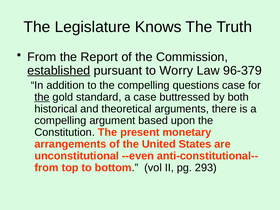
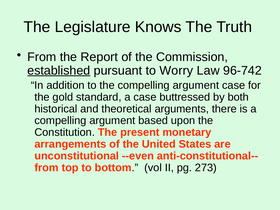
96-379: 96-379 -> 96-742 (242, 71)
the compelling questions: questions -> argument (196, 85)
the underline: present -> none (42, 97)
293: 293 -> 273 (206, 168)
